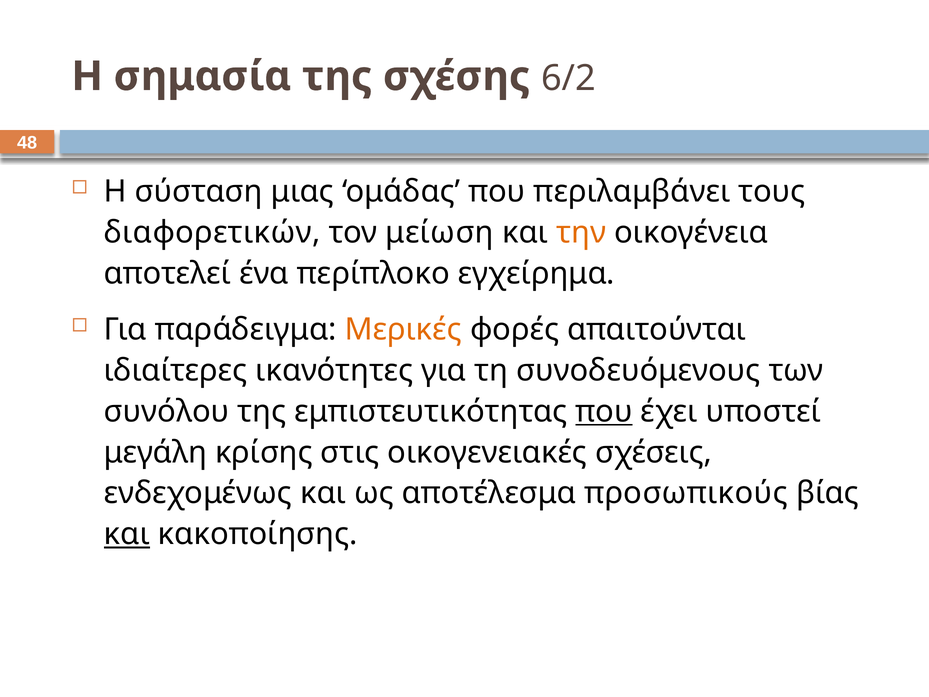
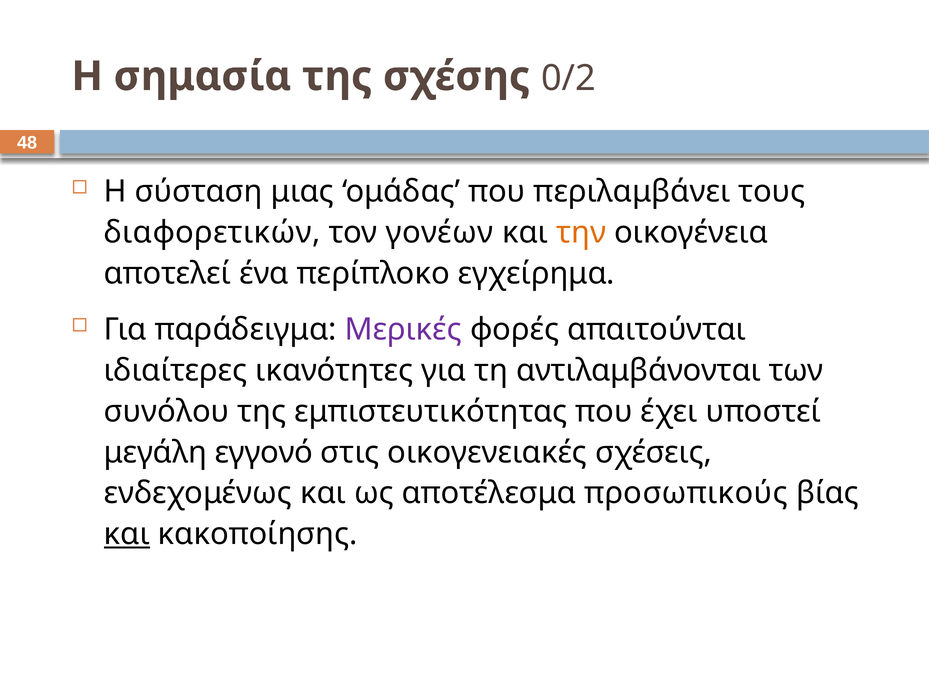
6/2: 6/2 -> 0/2 (569, 78)
μείωση: μείωση -> γονέων (440, 232)
Μερικές colour: orange -> purple (403, 330)
συνοδευόμενους: συνοδευόμενους -> αντιλαμβάνονται (638, 370)
που underline: present -> none (604, 411)
κρίσης: κρίσης -> εγγονό (264, 452)
